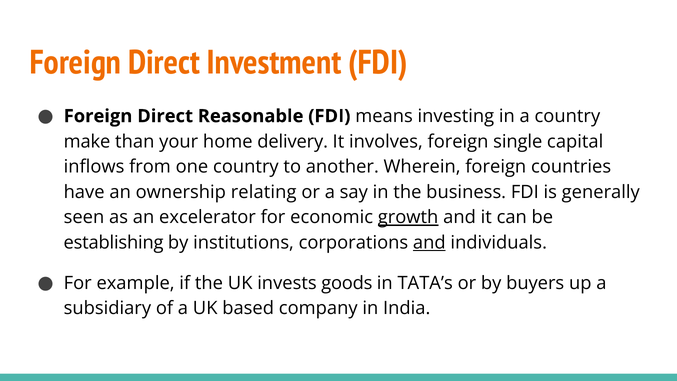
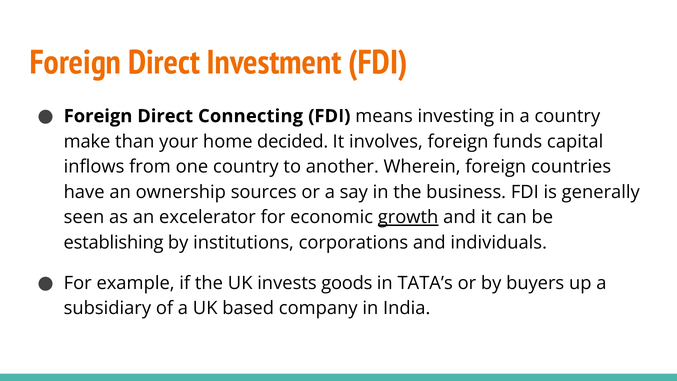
Reasonable: Reasonable -> Connecting (251, 116)
delivery: delivery -> decided (293, 141)
single: single -> funds (518, 141)
relating: relating -> sources (264, 192)
and underline: present -> none (429, 243)
